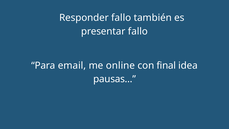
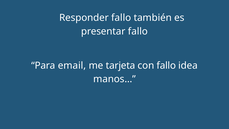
online: online -> tarjeta (121, 65)
con final: final -> fallo (166, 65)
pausas…: pausas… -> manos… (114, 79)
